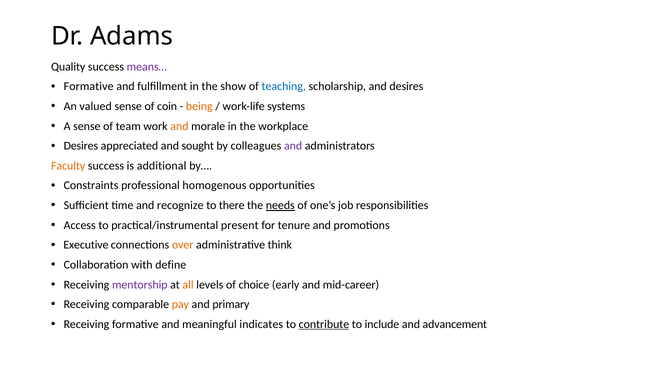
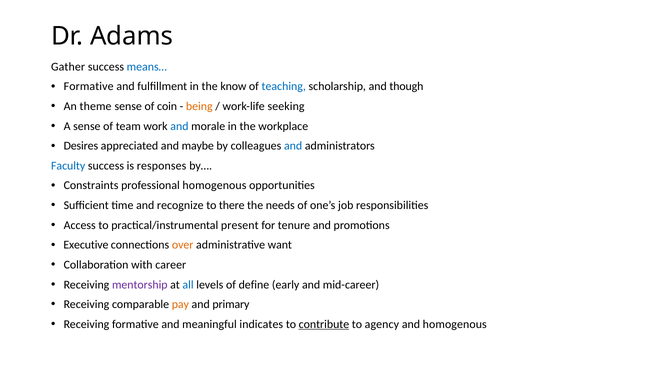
Quality: Quality -> Gather (68, 67)
means… colour: purple -> blue (147, 67)
show: show -> know (233, 86)
and desires: desires -> though (406, 86)
valued: valued -> theme (96, 106)
systems: systems -> seeking (286, 106)
and colour: orange -> blue (179, 126)
sought: sought -> maybe (198, 146)
and colour: purple -> blue (293, 146)
Faculty colour: orange -> blue (68, 166)
additional: additional -> responses (162, 166)
needs underline: present -> none (280, 205)
think: think -> want (280, 245)
define: define -> career (171, 265)
all colour: orange -> blue (188, 285)
choice: choice -> define (254, 285)
include: include -> agency (382, 324)
and advancement: advancement -> homogenous (455, 324)
